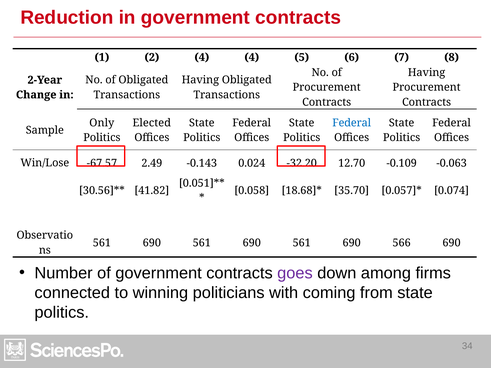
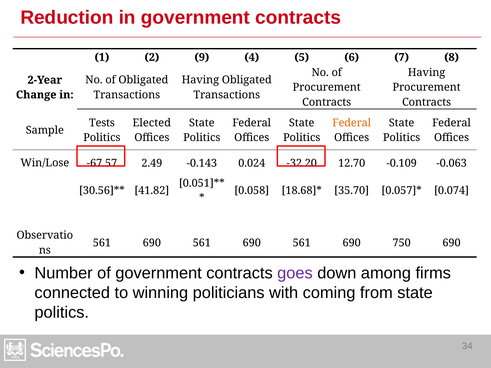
2 4: 4 -> 9 (202, 57)
Only: Only -> Tests (102, 123)
Federal colour: blue -> orange (352, 123)
566: 566 -> 750 (402, 243)
